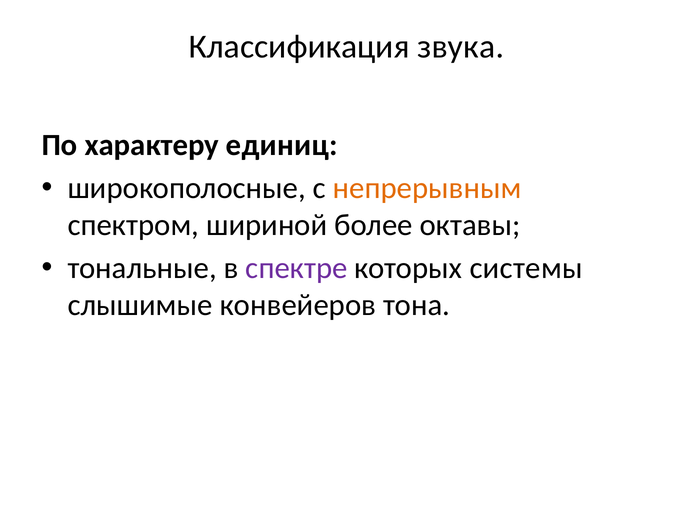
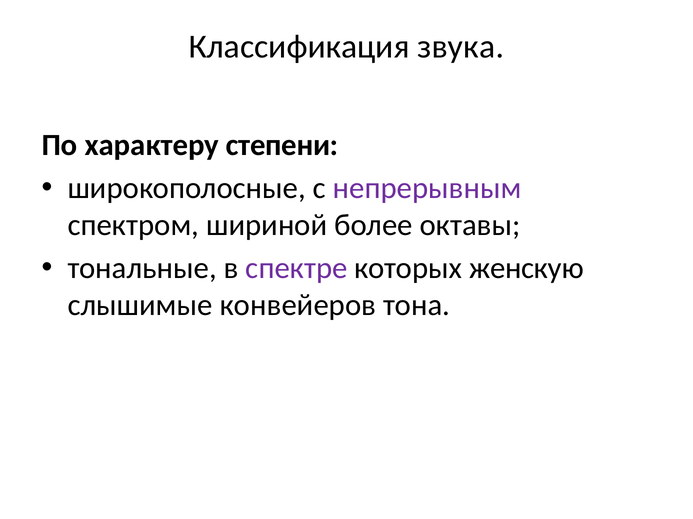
единиц: единиц -> степени (282, 145)
непрерывным colour: orange -> purple (427, 189)
системы: системы -> женскую (526, 269)
